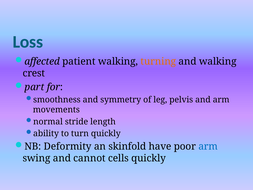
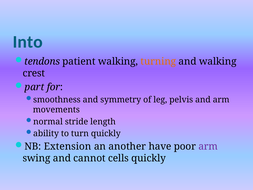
Loss: Loss -> Into (28, 42)
affected: affected -> tendons (42, 61)
Deformity: Deformity -> Extension (68, 146)
skinfold: skinfold -> another (127, 146)
arm colour: blue -> purple (208, 146)
